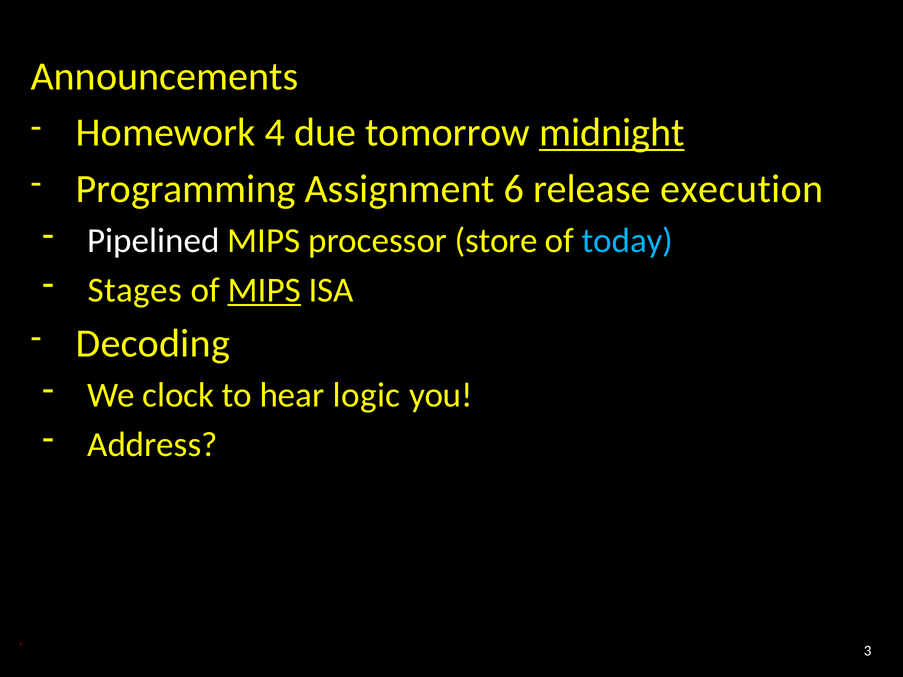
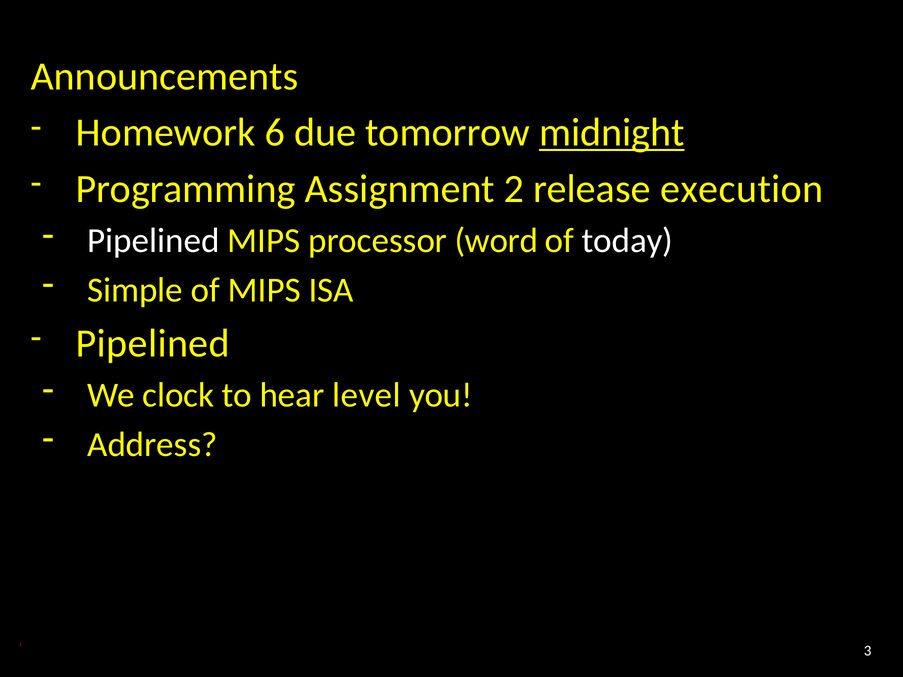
4: 4 -> 6 (275, 133)
6: 6 -> 2 (514, 189)
store: store -> word (496, 241)
today colour: light blue -> white (627, 241)
Stages: Stages -> Simple (135, 290)
MIPS underline: present -> none (264, 290)
Decoding: Decoding -> Pipelined (153, 344)
logic: logic -> level (367, 395)
